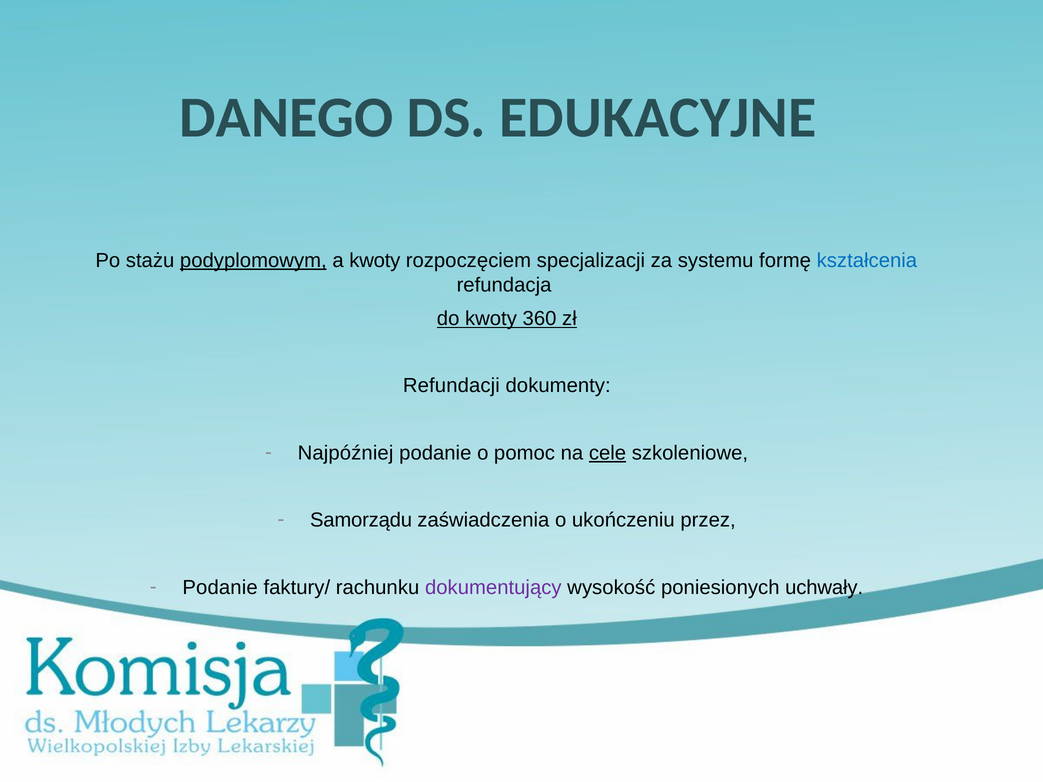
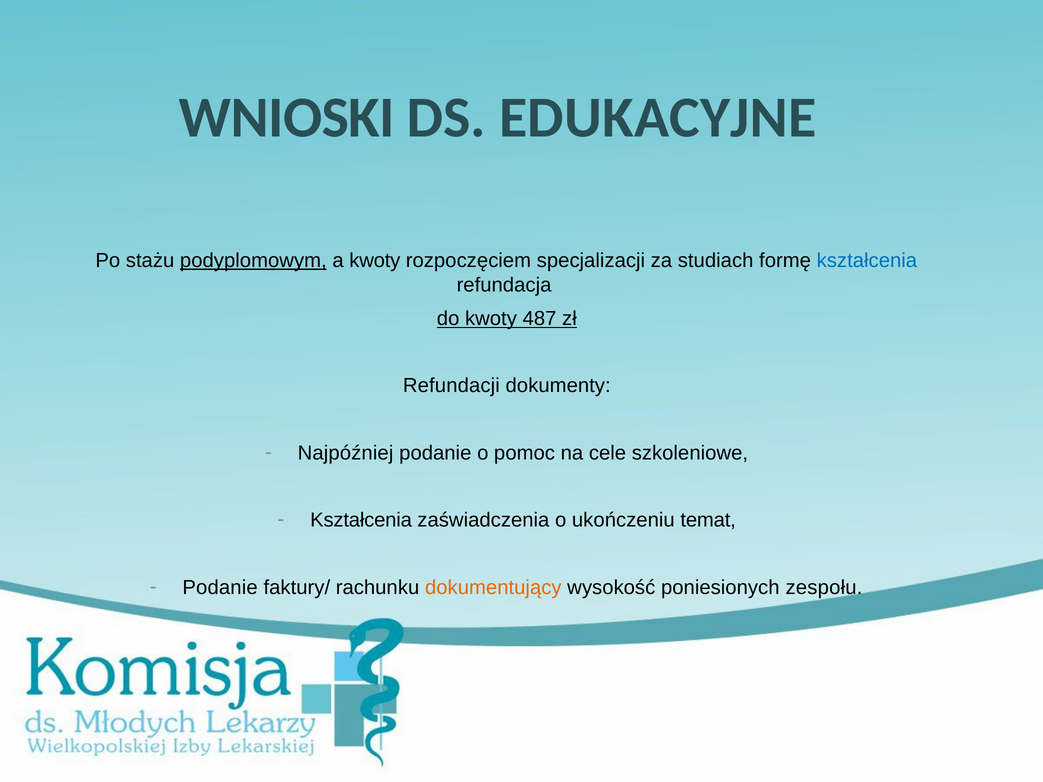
DANEGO: DANEGO -> WNIOSKI (287, 118)
systemu: systemu -> studiach (716, 261)
360: 360 -> 487 (540, 319)
cele underline: present -> none (608, 453)
Samorządu: Samorządu -> Kształcenia (361, 520)
przez: przez -> temat (708, 520)
dokumentujący colour: purple -> orange (493, 588)
uchwały: uchwały -> zespołu (824, 588)
